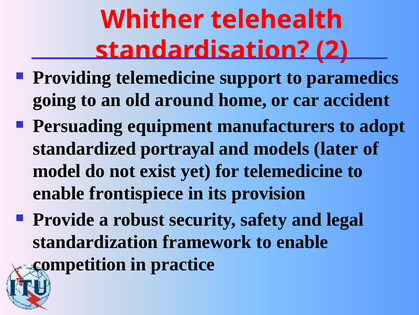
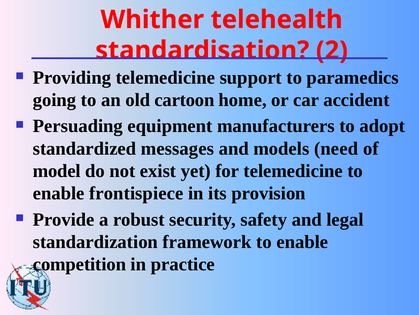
around: around -> cartoon (184, 100)
portrayal: portrayal -> messages (177, 148)
later: later -> need (336, 148)
